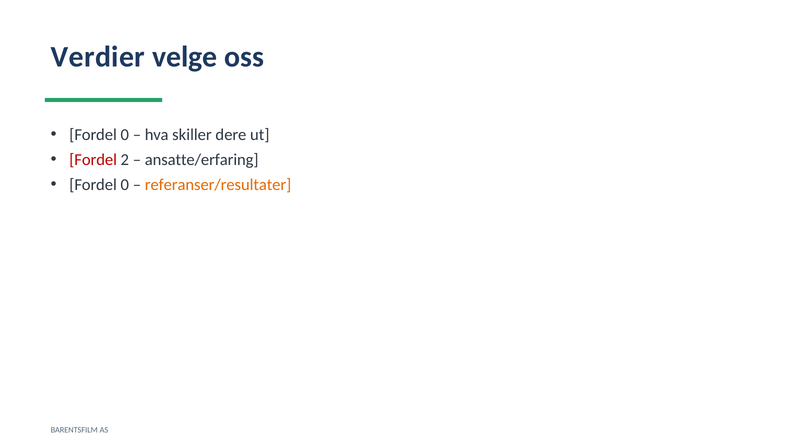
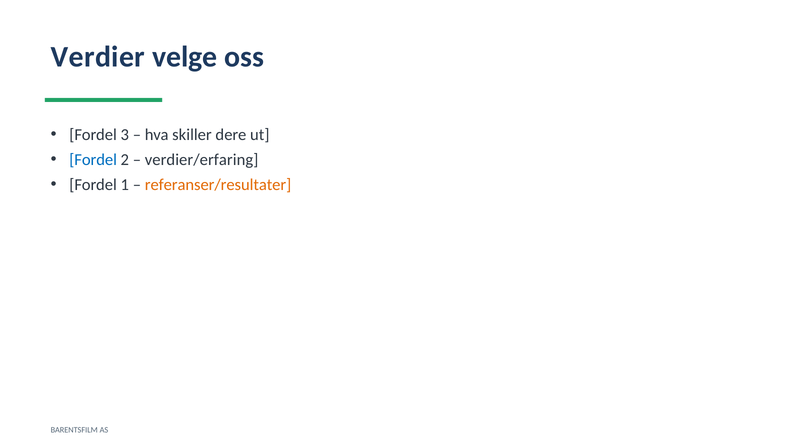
0: 0 -> 3 (125, 135)
Fordel colour: red -> blue (93, 160)
ansatte/erfaring: ansatte/erfaring -> verdier/erfaring (202, 160)
0: 0 -> 1 (125, 185)
